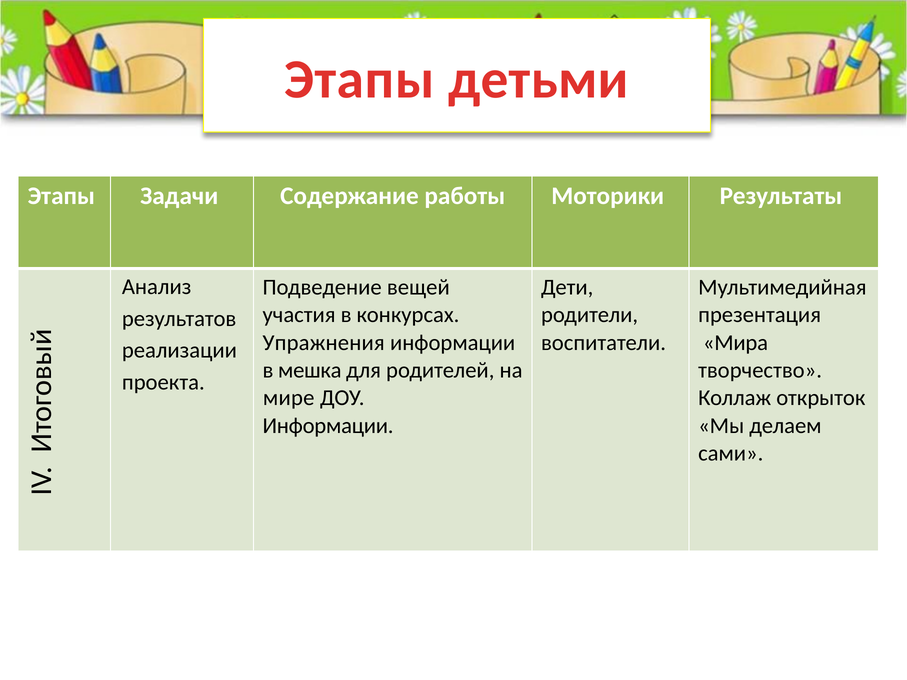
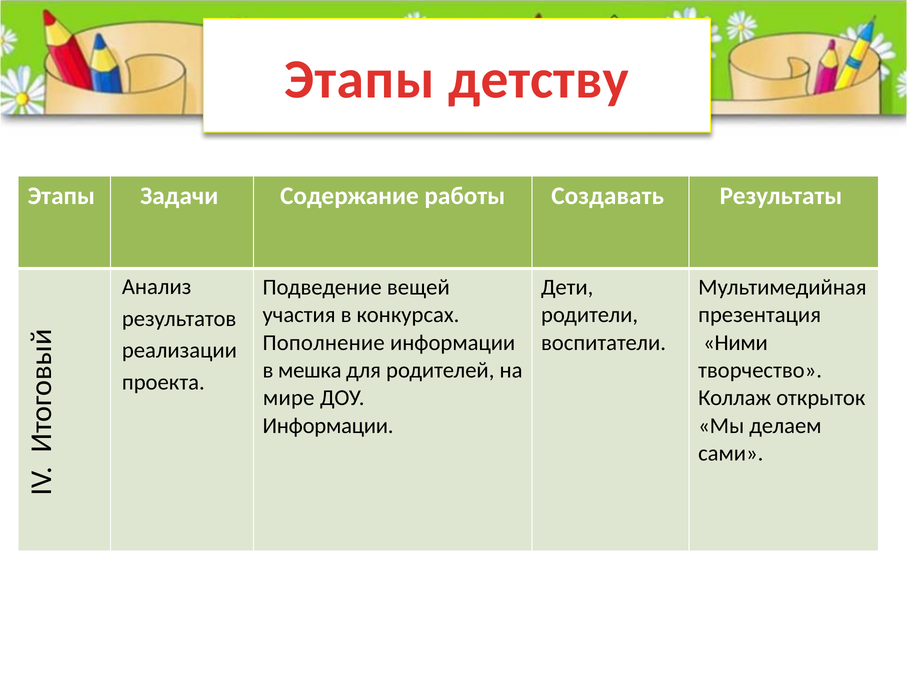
детьми: детьми -> детству (539, 79)
Моторики: Моторики -> Создавать (608, 196)
Упражнения: Упражнения -> Пополнение (324, 343)
Мира: Мира -> Ними (735, 343)
